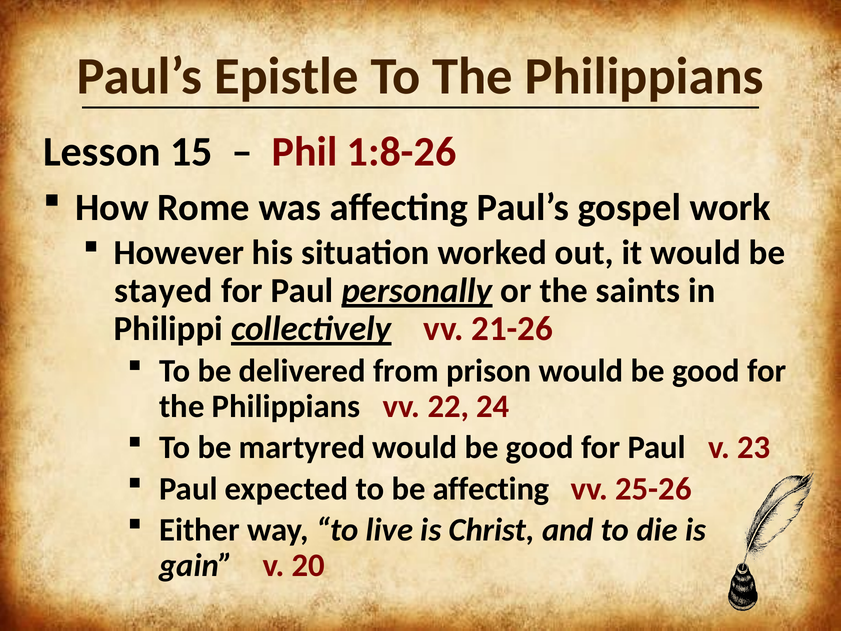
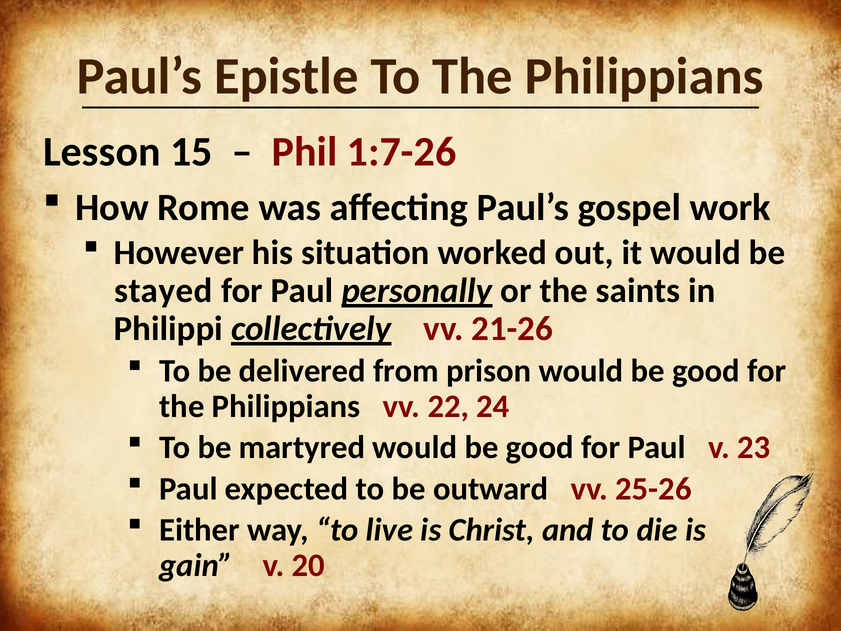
1:8-26: 1:8-26 -> 1:7-26 (402, 152)
be affecting: affecting -> outward (491, 489)
